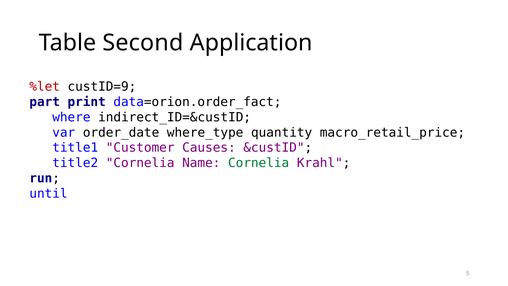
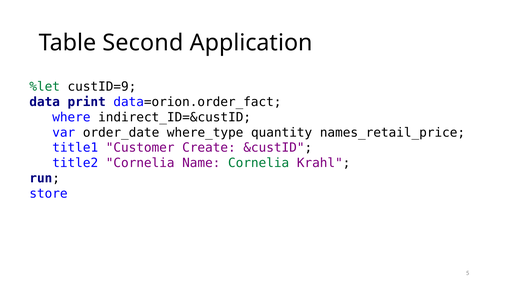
%let colour: red -> green (45, 87)
part: part -> data (45, 102)
macro_retail_price: macro_retail_price -> names_retail_price (392, 132)
Causes: Causes -> Create (209, 148)
until: until -> store (48, 193)
